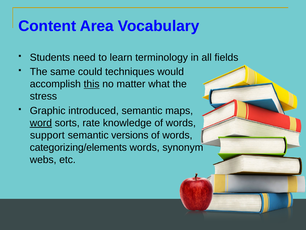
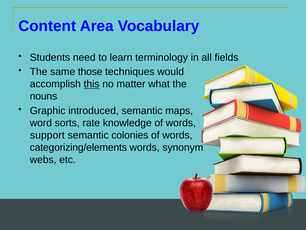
could: could -> those (90, 72)
stress: stress -> nouns (43, 96)
word underline: present -> none (41, 123)
versions: versions -> colonies (130, 135)
